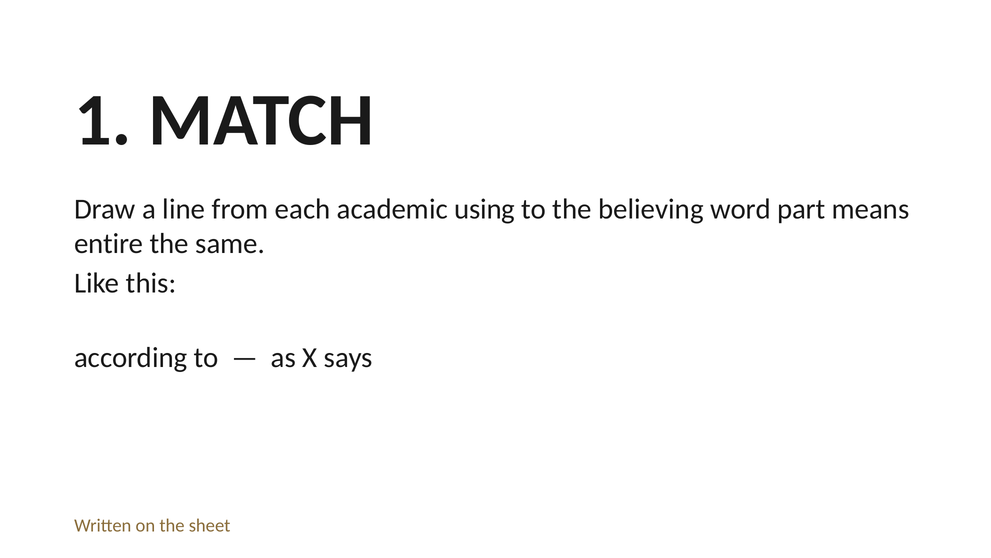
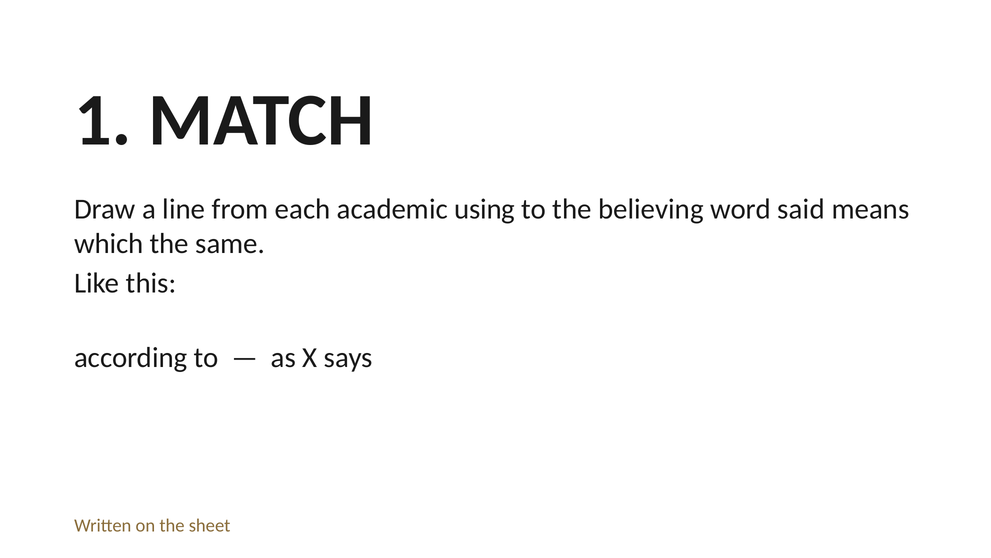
part: part -> said (801, 209)
entire: entire -> which (109, 244)
